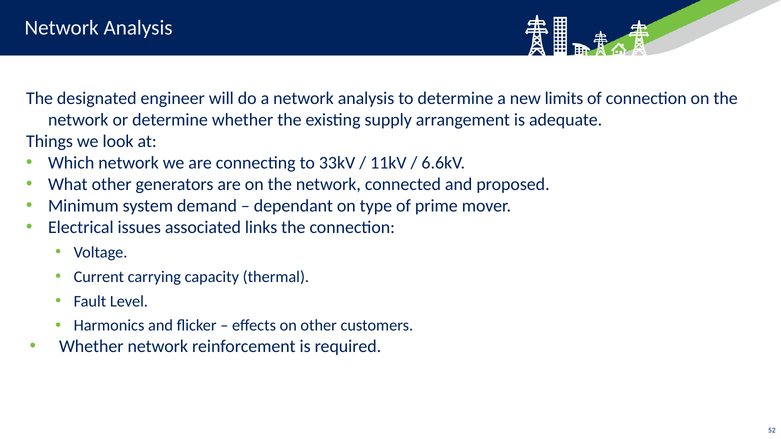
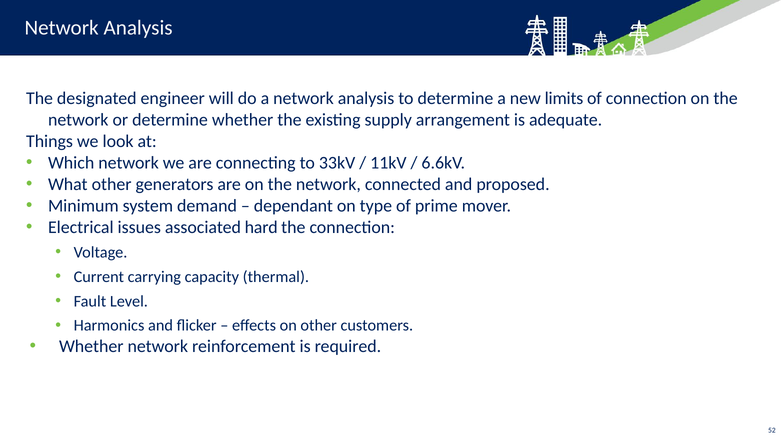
links: links -> hard (261, 227)
